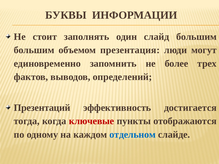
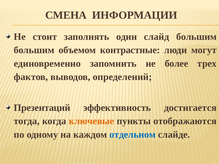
БУКВЫ: БУКВЫ -> СМЕНА (66, 15)
презентация: презентация -> контрастные (130, 50)
ключевые colour: red -> orange (92, 121)
